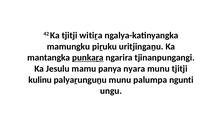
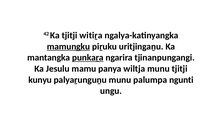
mamungku underline: none -> present (68, 46)
nyara: nyara -> wiltja (134, 69)
kulinu: kulinu -> kunyu (40, 80)
